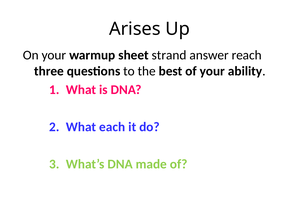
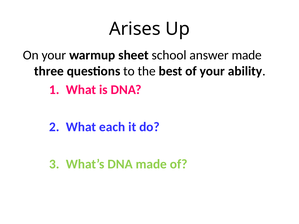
strand: strand -> school (169, 55)
answer reach: reach -> made (247, 55)
